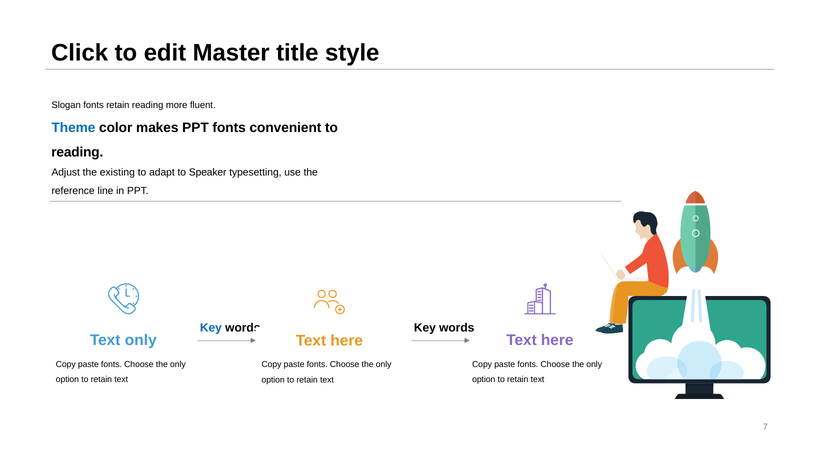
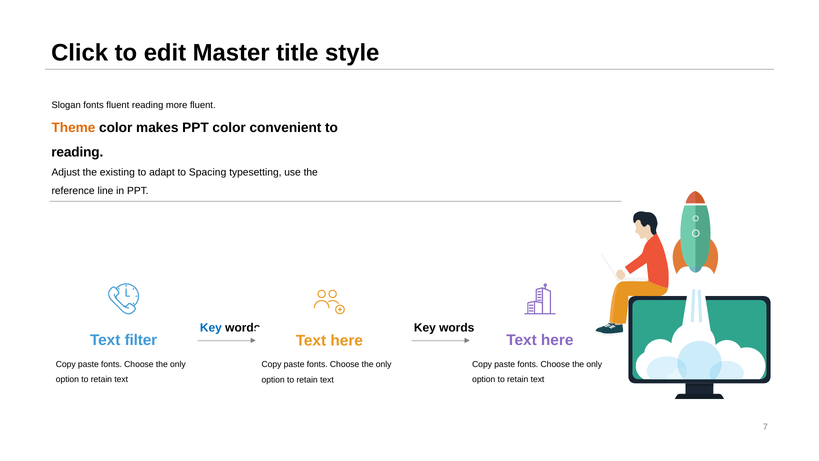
fonts retain: retain -> fluent (118, 105)
Theme colour: blue -> orange (73, 128)
PPT fonts: fonts -> color (229, 128)
Speaker: Speaker -> Spacing (208, 172)
Text only: only -> filter (141, 340)
